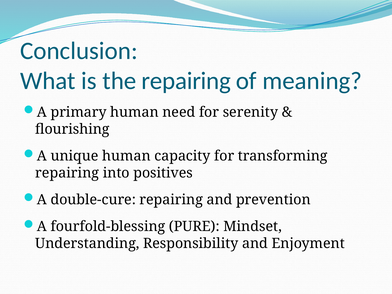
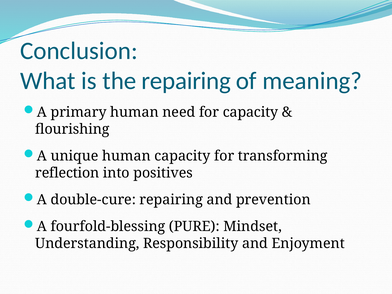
for serenity: serenity -> capacity (250, 112)
repairing: repairing -> reflection (67, 173)
